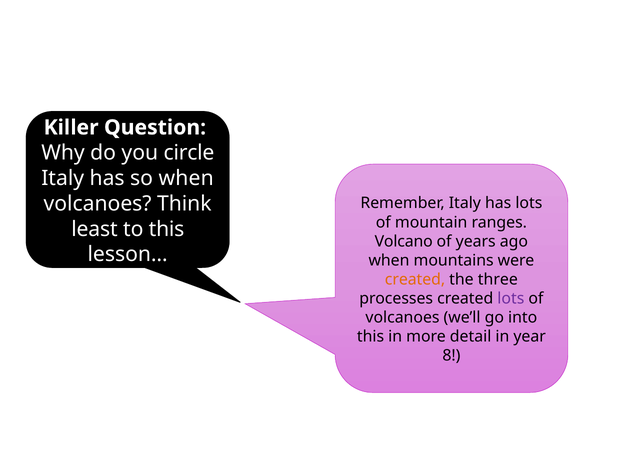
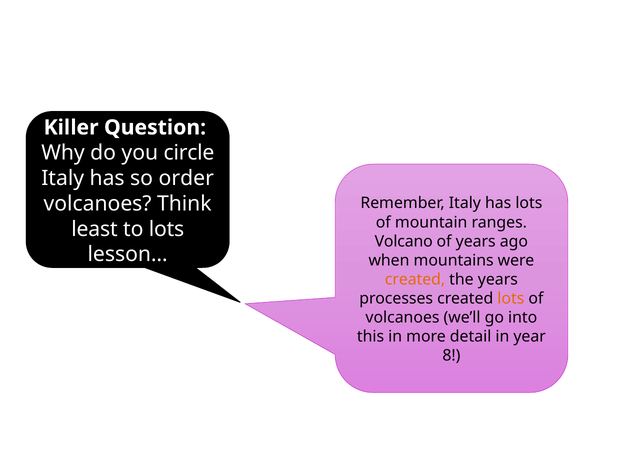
so when: when -> order (186, 178)
to this: this -> lots (167, 229)
the three: three -> years (498, 279)
lots colour: purple -> orange (511, 298)
